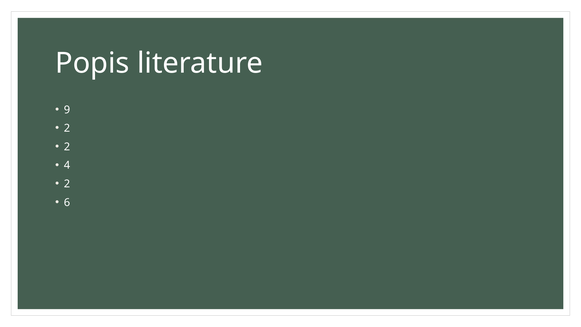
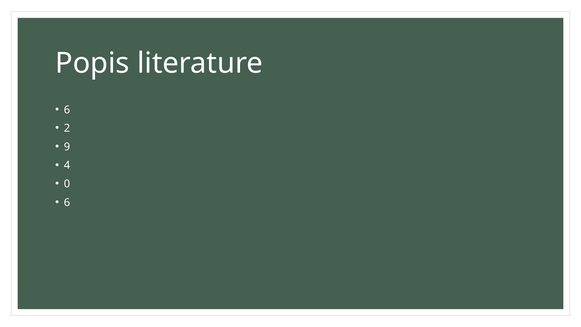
9: 9 -> 6 (67, 110)
2: 2 -> 9 (67, 147)
2: 2 -> 0 (67, 184)
